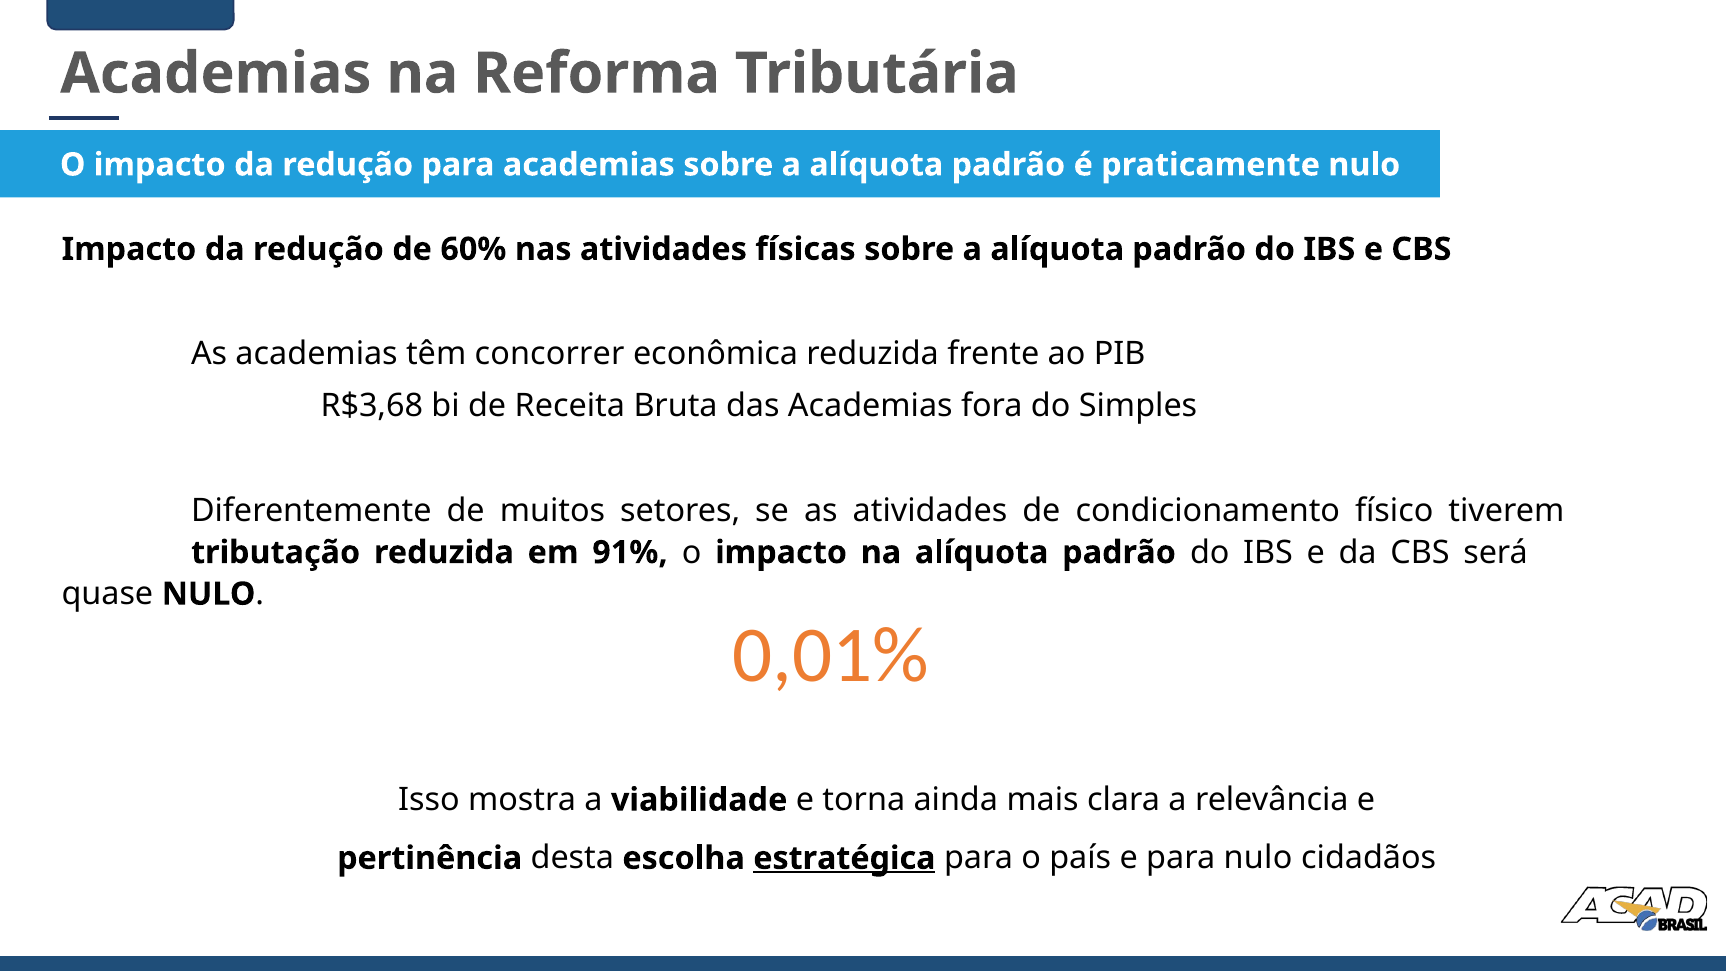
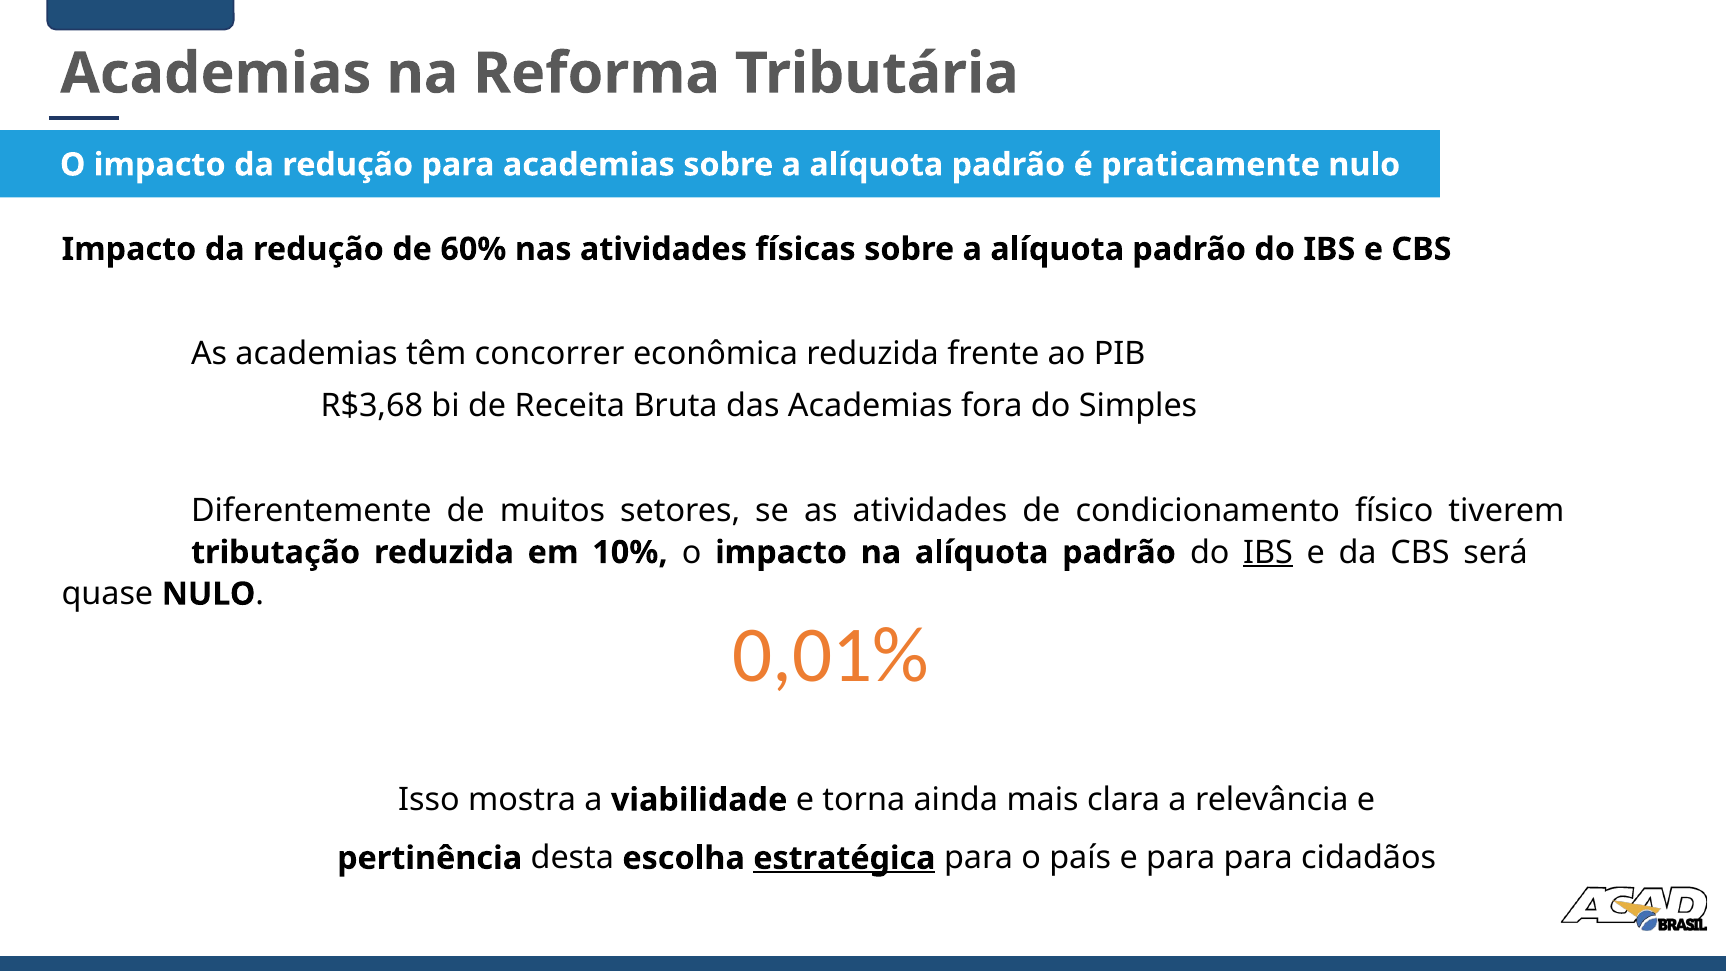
91%: 91% -> 10% (630, 552)
IBS underline: none -> present (1268, 552)
para nulo: nulo -> para (1258, 858)
